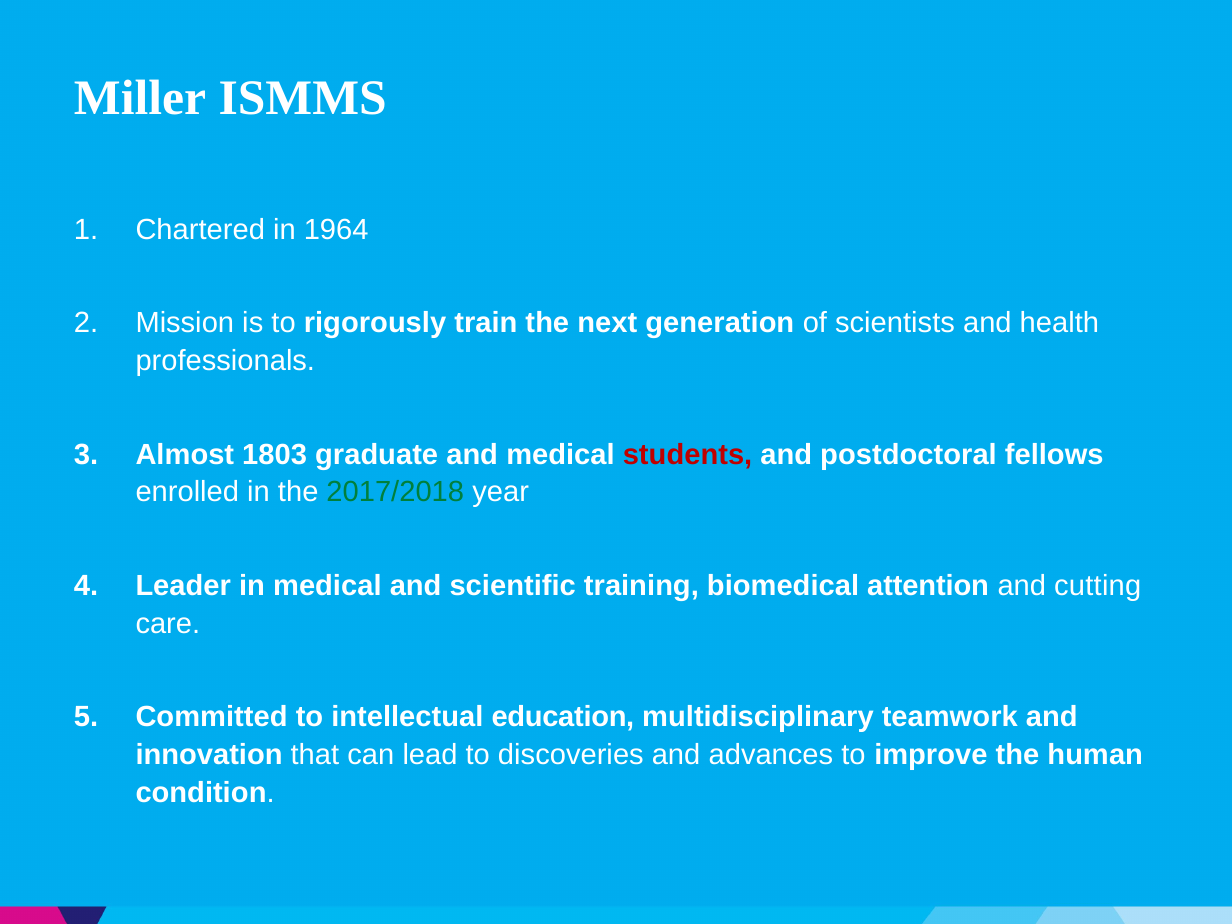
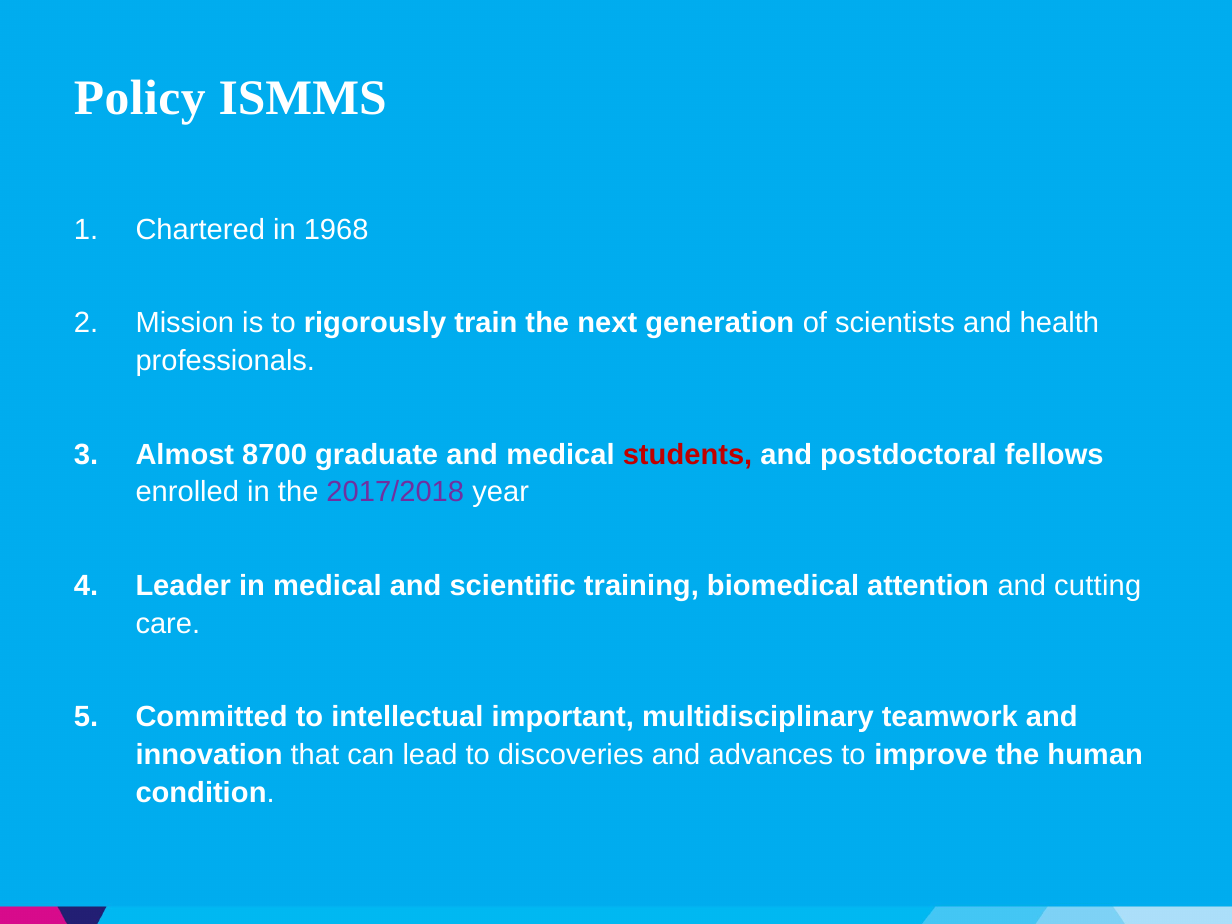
Miller: Miller -> Policy (140, 98)
1964: 1964 -> 1968 (336, 230)
1803: 1803 -> 8700 (275, 455)
2017/2018 colour: green -> purple (395, 492)
education: education -> important (563, 717)
